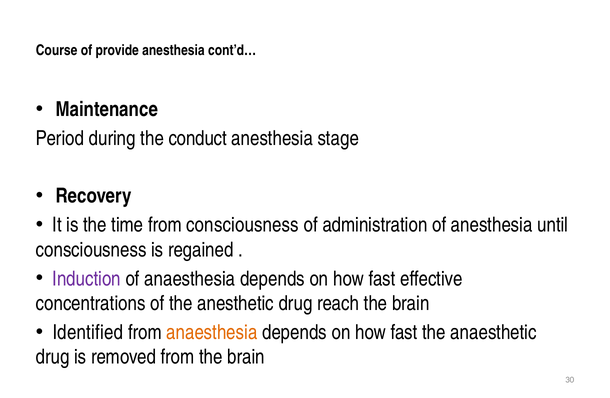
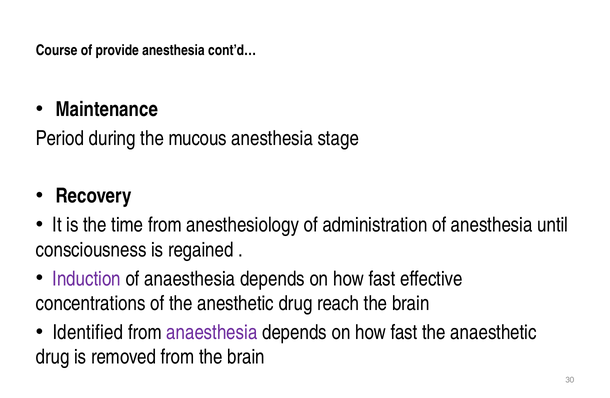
conduct: conduct -> mucous (198, 138)
from consciousness: consciousness -> anesthesiology (243, 225)
anaesthesia colour: orange -> purple (212, 332)
